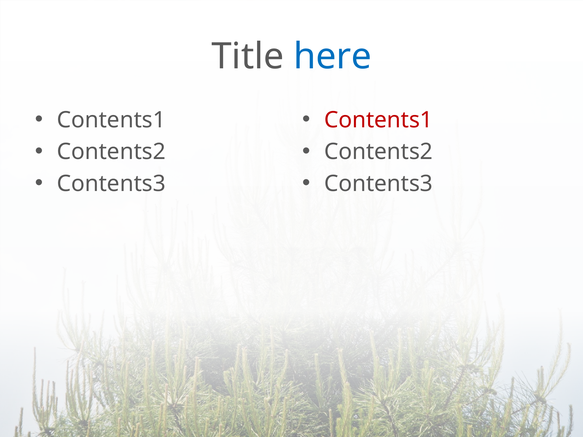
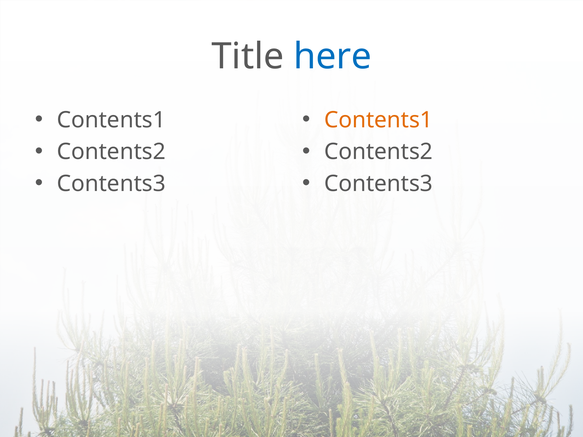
Contents1 colour: red -> orange (379, 120)
